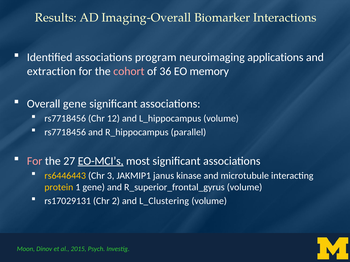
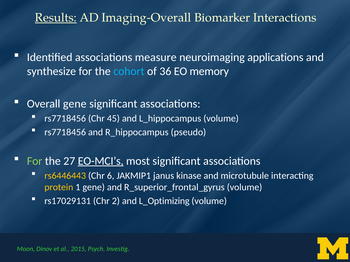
Results underline: none -> present (56, 18)
program: program -> measure (156, 57)
extraction: extraction -> synthesize (51, 71)
cohort colour: pink -> light blue (129, 71)
12: 12 -> 45 (113, 119)
parallel: parallel -> pseudo (188, 132)
For colour: pink -> light green (35, 161)
3: 3 -> 6 (111, 176)
L_Clustering: L_Clustering -> L_Optimizing (164, 201)
